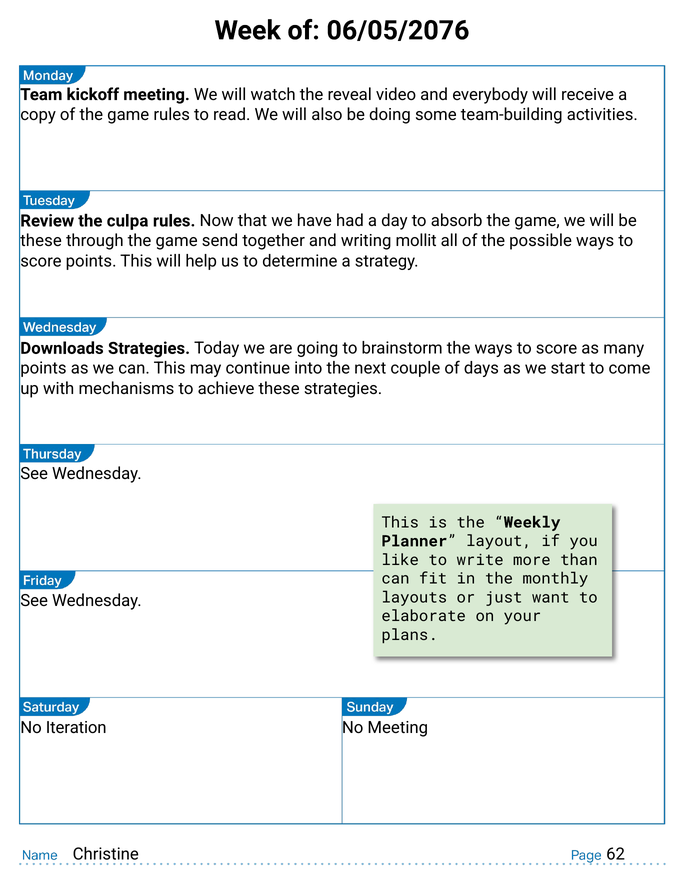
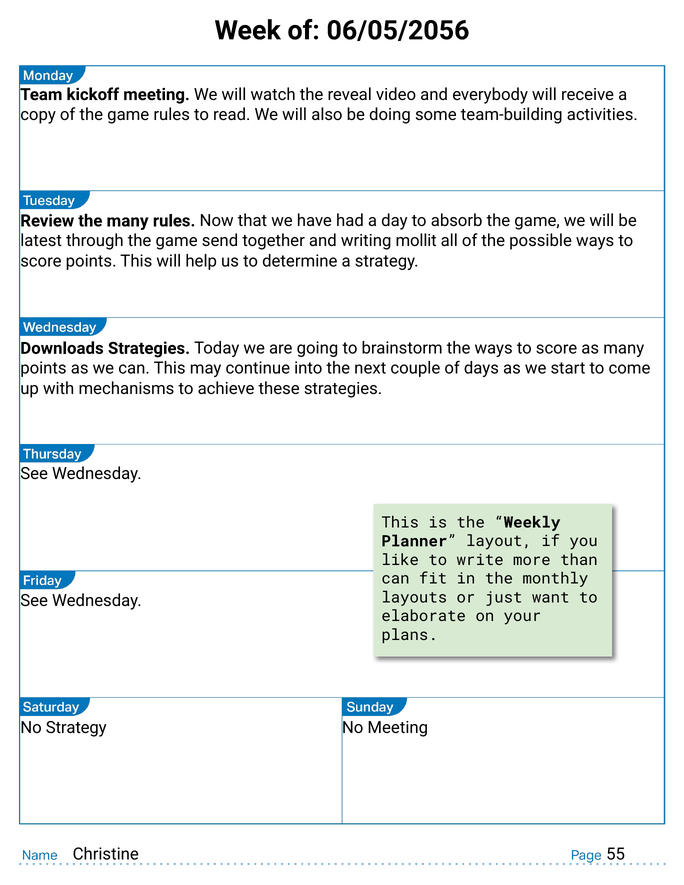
06/05/2076: 06/05/2076 -> 06/05/2056 (398, 30)
the culpa: culpa -> many (128, 221)
these: these -> latest (41, 241)
No Iteration: Iteration -> Strategy (76, 728)
62: 62 -> 55 (616, 855)
